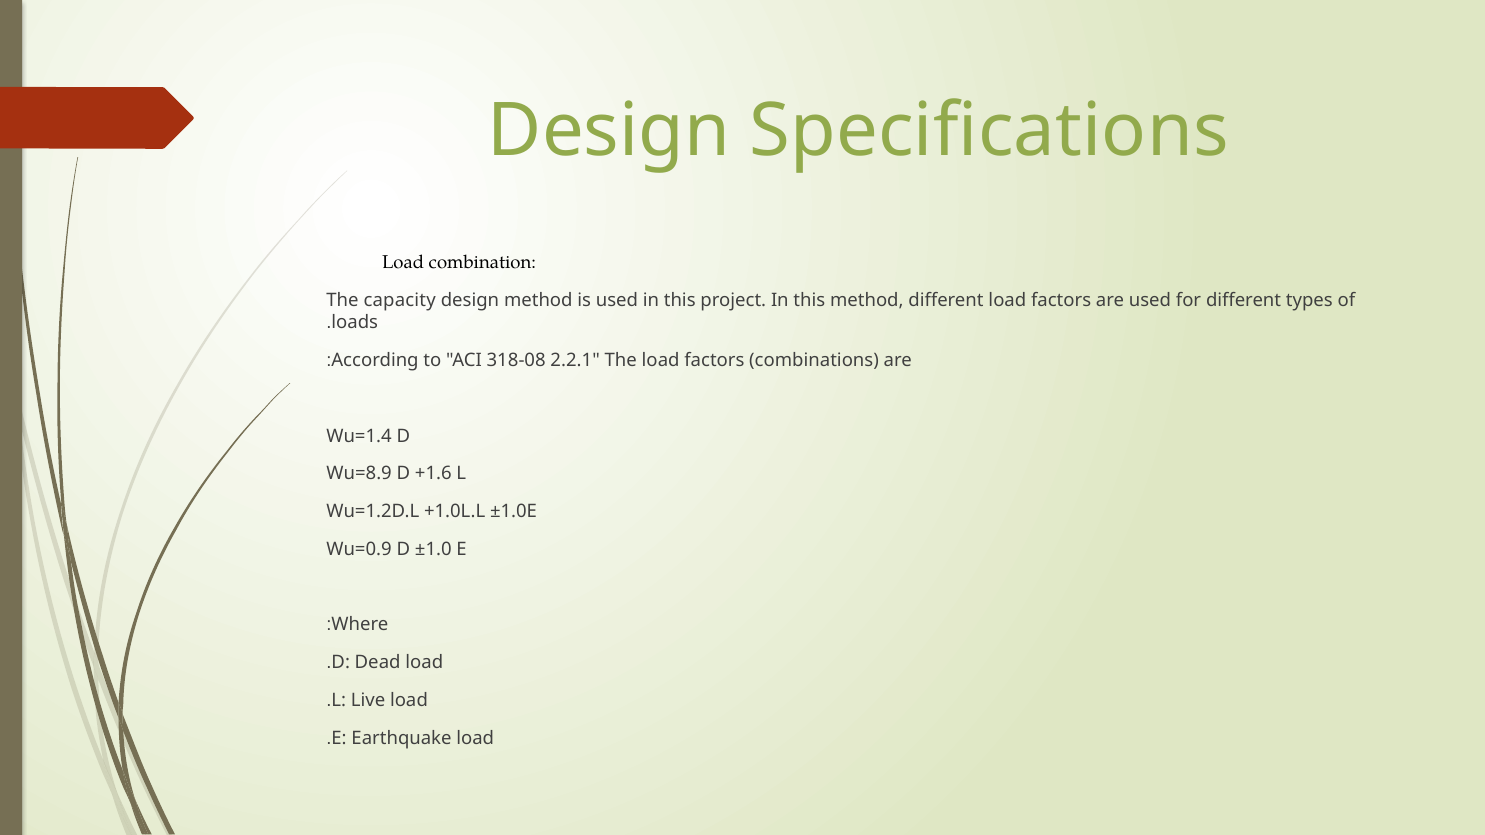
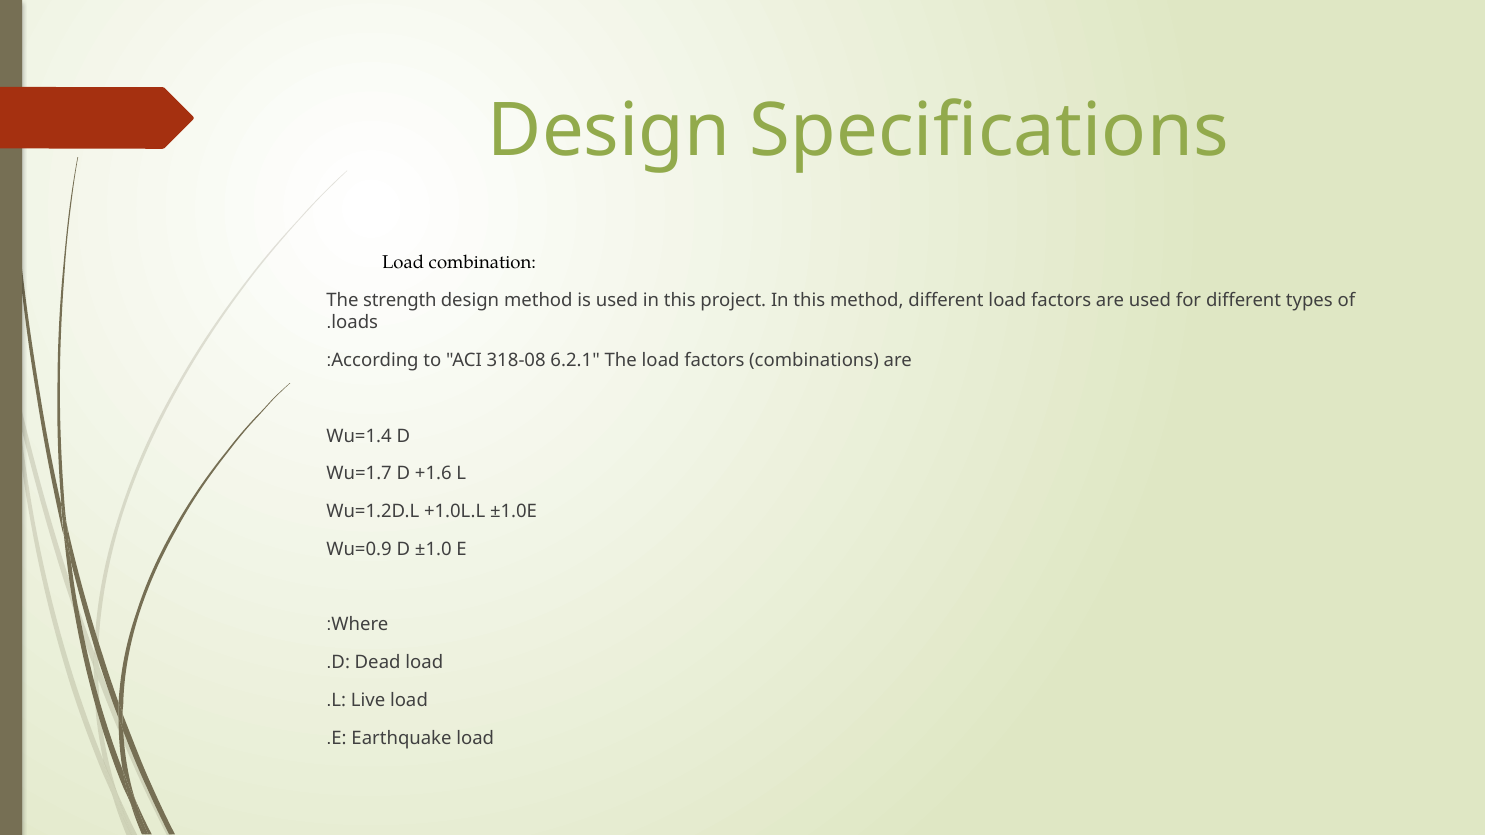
capacity: capacity -> strength (400, 301)
2.2.1: 2.2.1 -> 6.2.1 (575, 361)
Wu=8.9: Wu=8.9 -> Wu=1.7 (359, 474)
